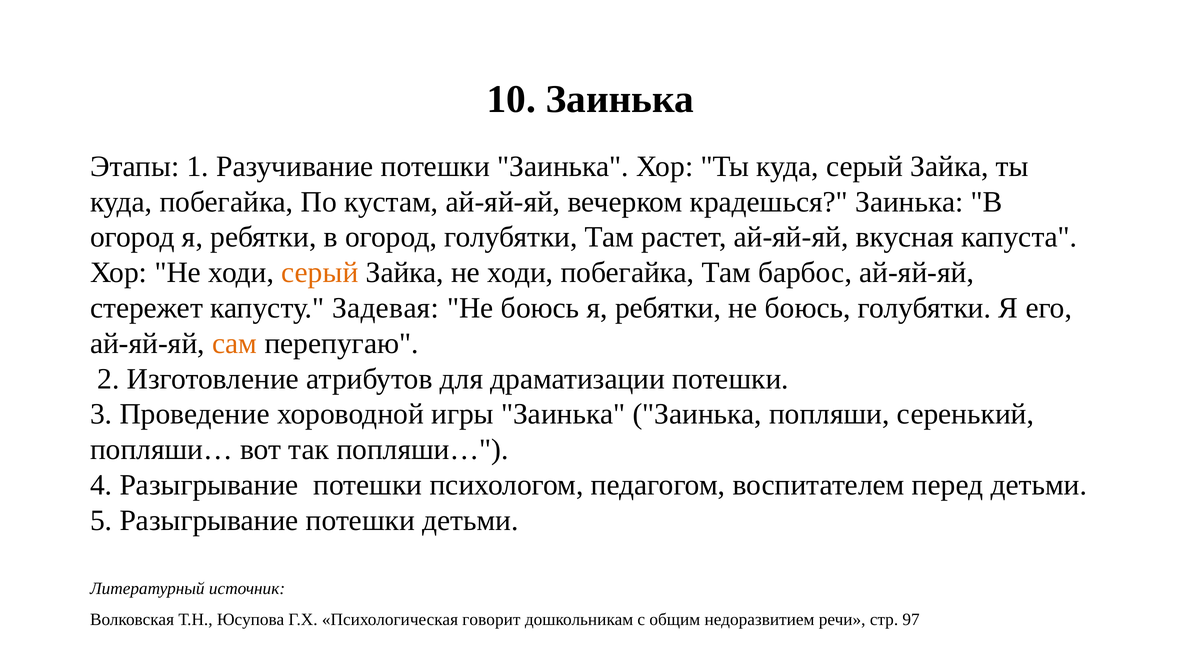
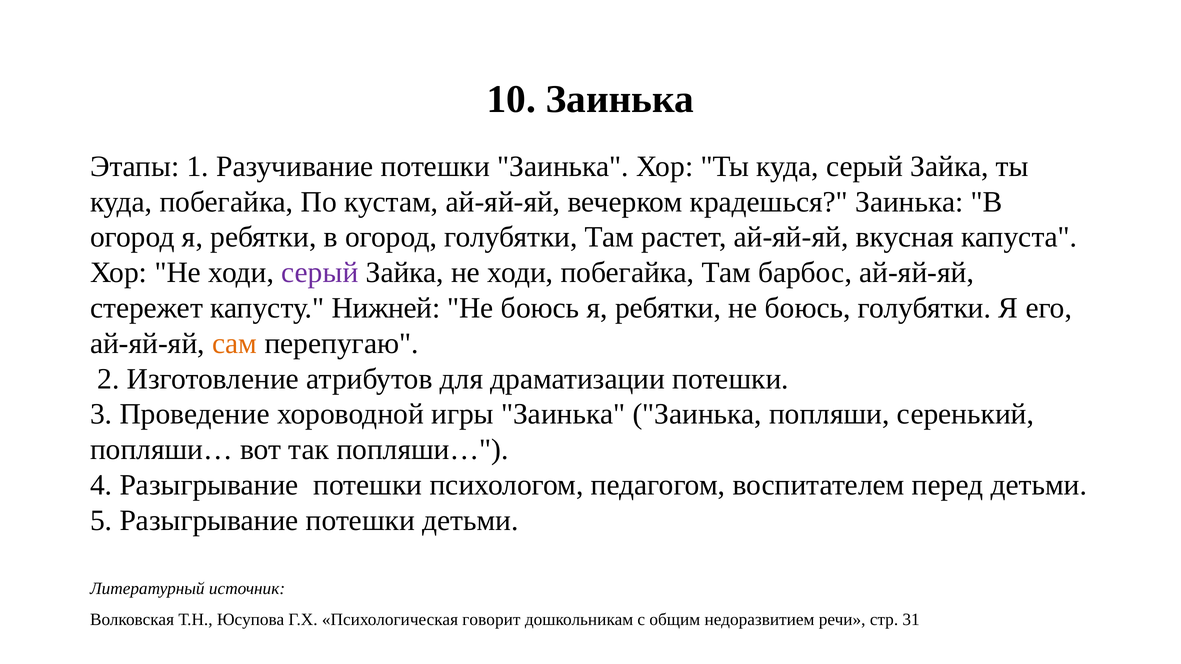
серый colour: orange -> purple (320, 273)
Задевая: Задевая -> Нижней (386, 308)
97: 97 -> 31 (911, 620)
